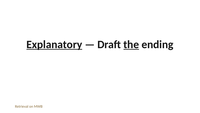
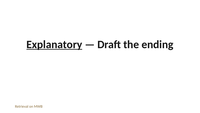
the underline: present -> none (131, 44)
